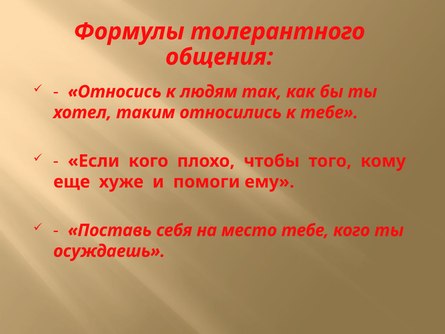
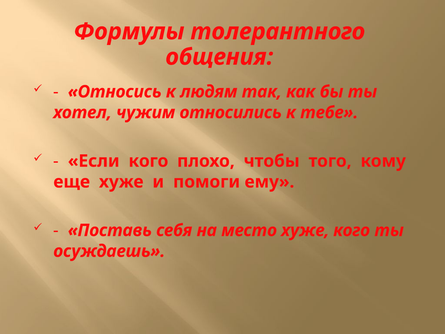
таким: таким -> чужим (146, 112)
место тебе: тебе -> хуже (305, 230)
